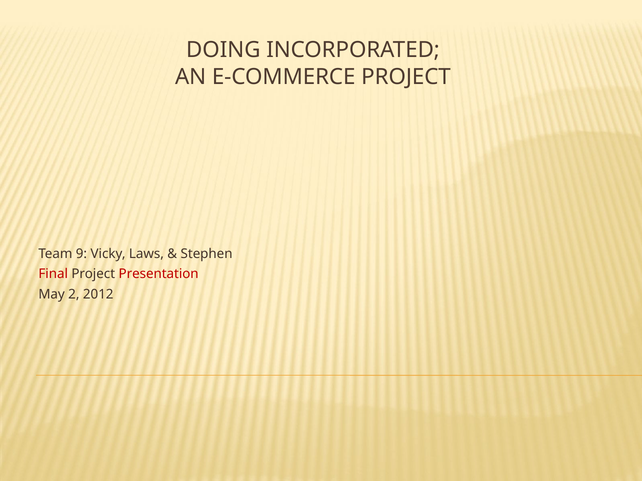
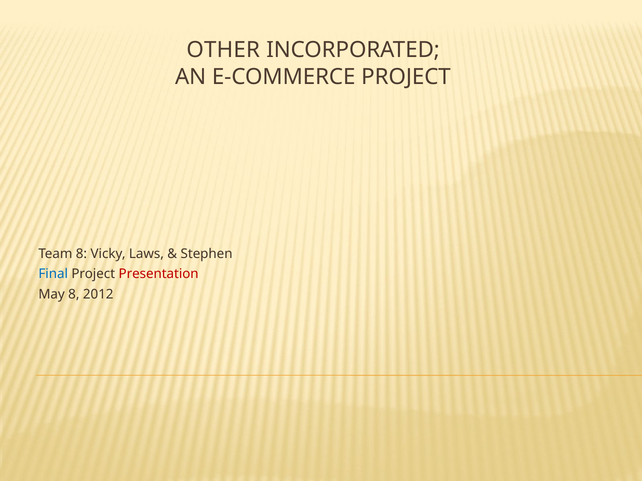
DOING: DOING -> OTHER (223, 50)
Team 9: 9 -> 8 (81, 254)
Final colour: red -> blue (53, 274)
May 2: 2 -> 8 (74, 295)
